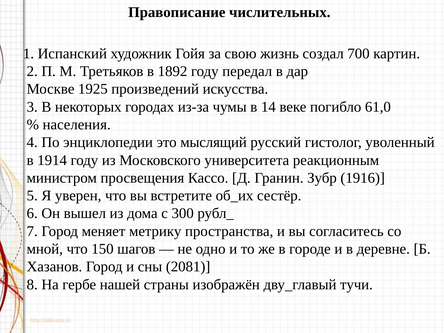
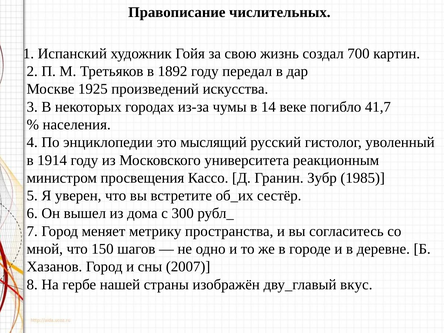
61,0: 61,0 -> 41,7 (378, 107)
1916: 1916 -> 1985 (363, 178)
2081: 2081 -> 2007 (188, 267)
тучи: тучи -> вкус (356, 284)
